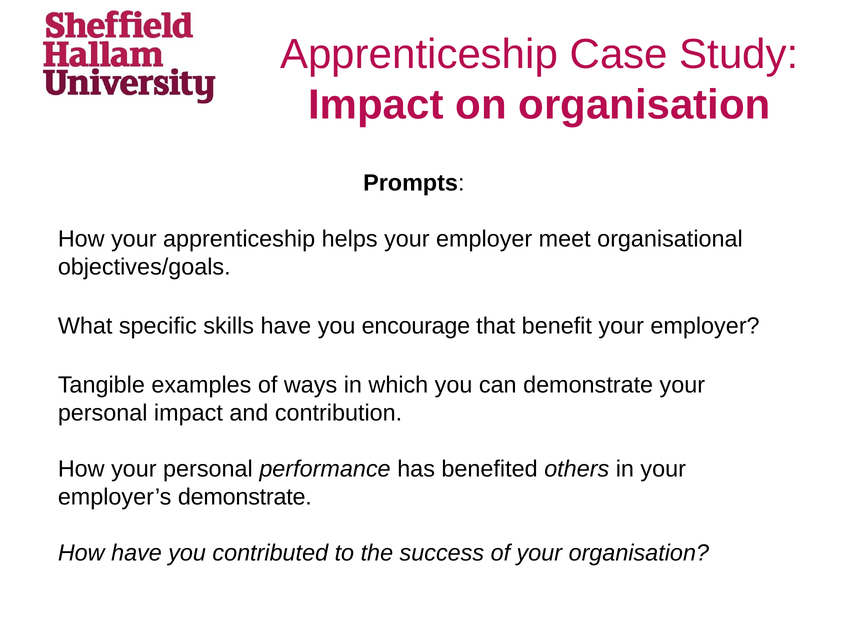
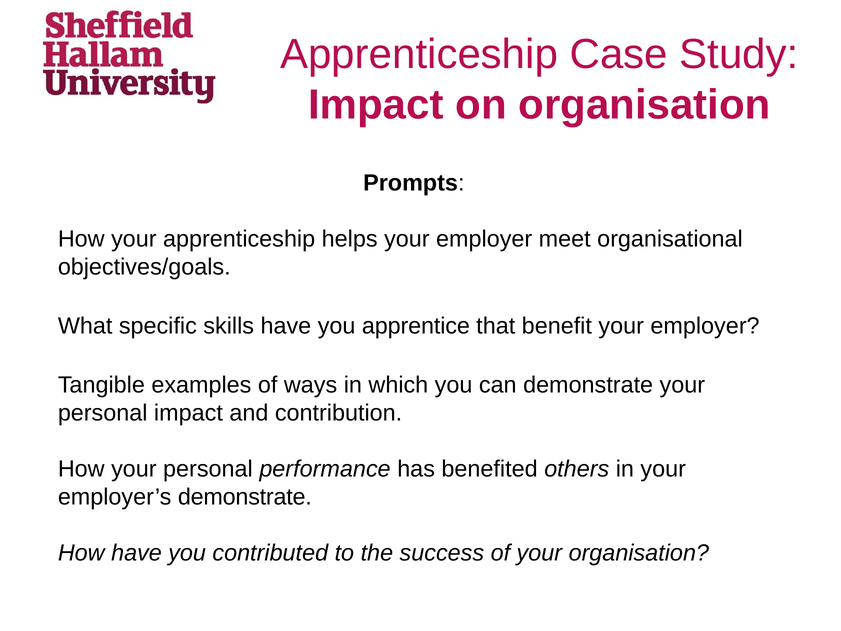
encourage: encourage -> apprentice (416, 326)
